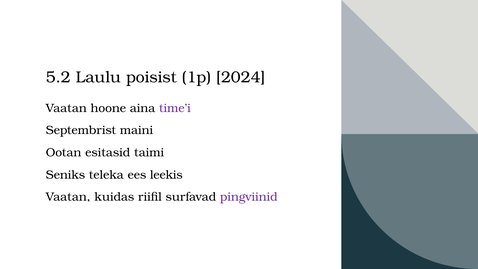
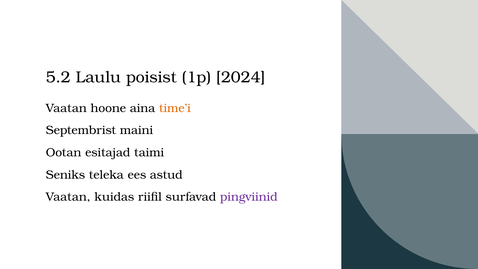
time’i colour: purple -> orange (175, 108)
esitasid: esitasid -> esitajad (108, 153)
leekis: leekis -> astud (166, 175)
